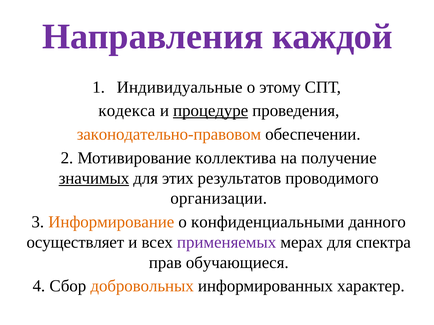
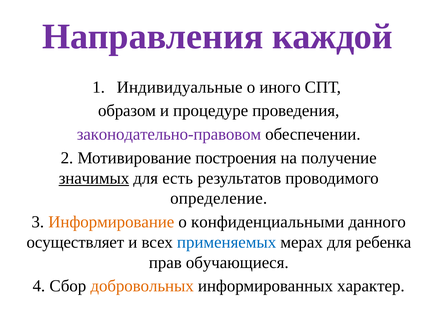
этому: этому -> иного (280, 87)
кодекса: кодекса -> образом (127, 111)
процедуре underline: present -> none (211, 111)
законодательно-правовом colour: orange -> purple (169, 135)
коллектива: коллектива -> построения (236, 158)
этих: этих -> есть (178, 178)
организации: организации -> определение (219, 199)
применяемых colour: purple -> blue (227, 243)
спектра: спектра -> ребенка (383, 243)
